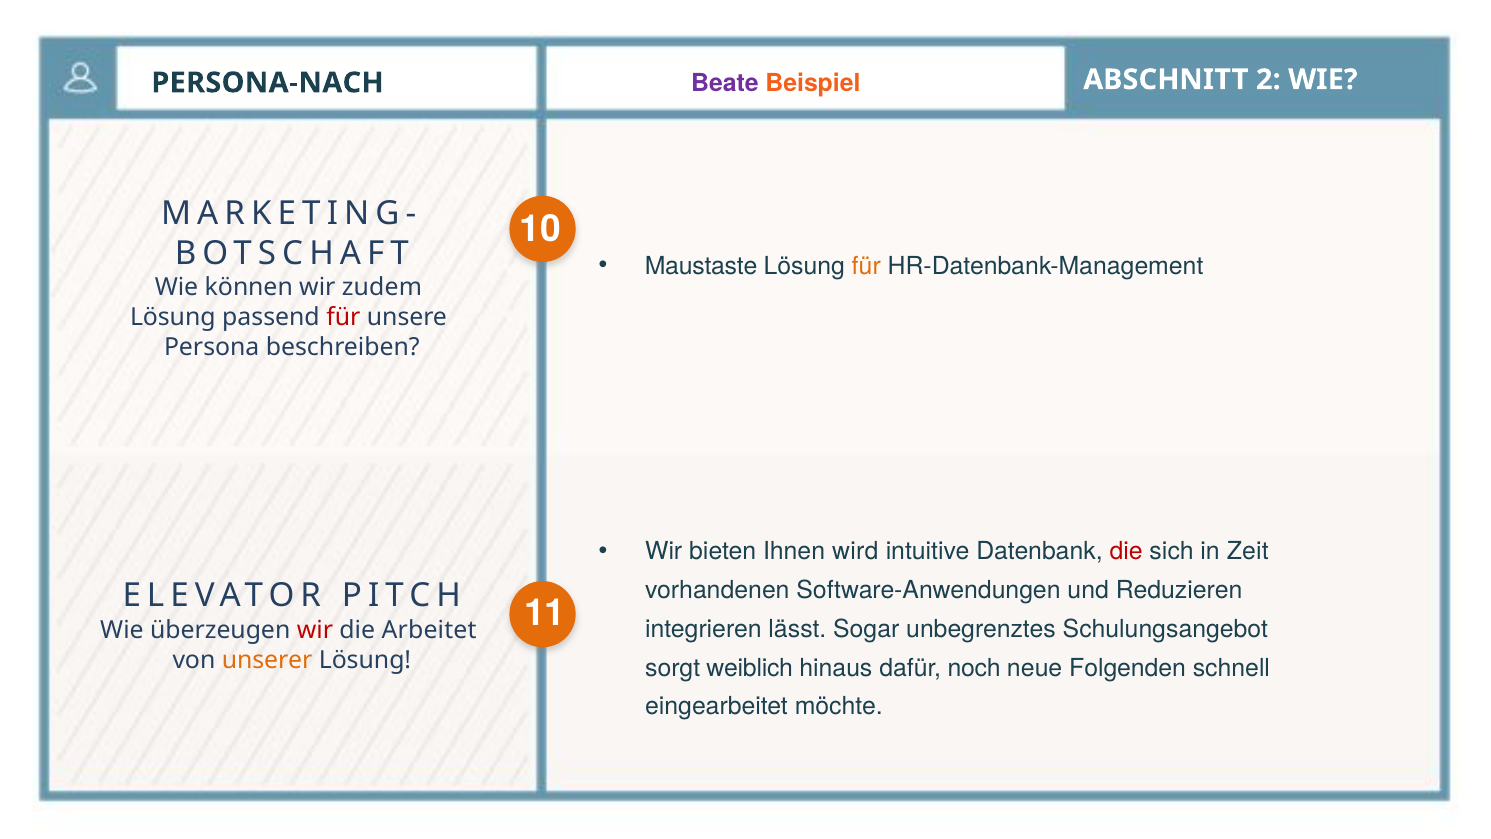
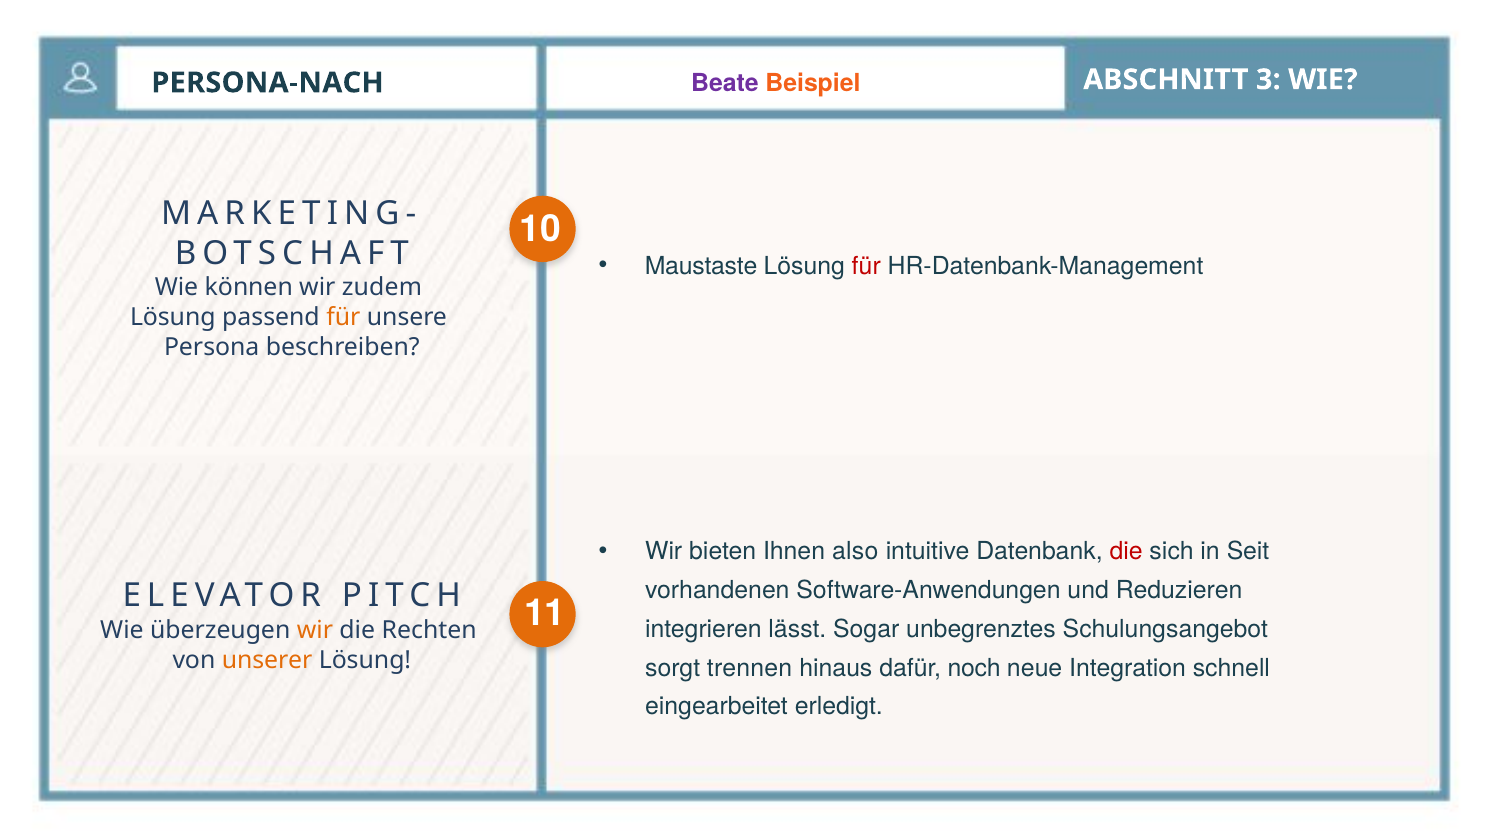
2: 2 -> 3 (1268, 80)
für colour: orange -> red (866, 266)
für colour: red -> orange (343, 317)
wird: wird -> also (855, 552)
Zeit: Zeit -> Seit (1248, 552)
wir colour: red -> orange (315, 630)
Arbeitet: Arbeitet -> Rechten (429, 630)
weiblich: weiblich -> trennen (750, 668)
Folgenden: Folgenden -> Integration (1128, 668)
möchte: möchte -> erledigt (839, 707)
